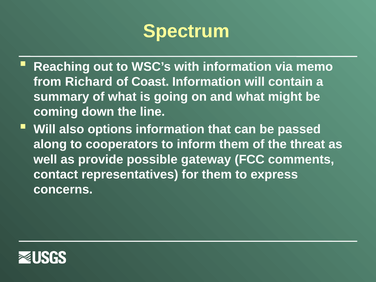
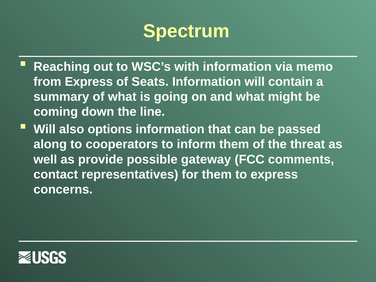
from Richard: Richard -> Express (89, 82)
Coast: Coast -> Seats (150, 82)
